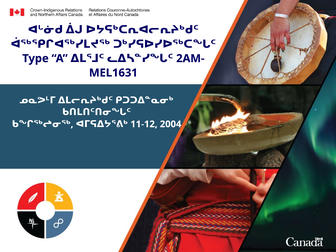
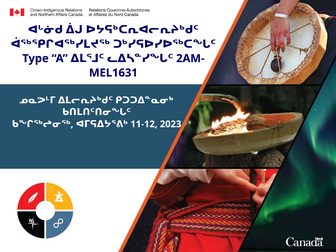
2004: 2004 -> 2023 (171, 124)
